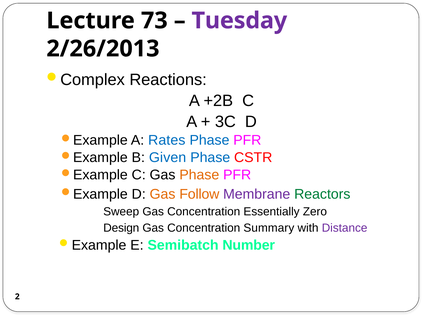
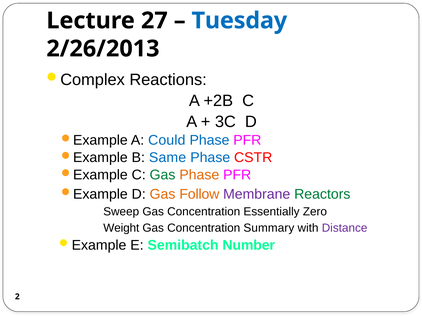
73: 73 -> 27 (154, 21)
Tuesday colour: purple -> blue (239, 21)
Rates: Rates -> Could (167, 141)
Given: Given -> Same (168, 158)
Gas colour: black -> green (163, 175)
Design: Design -> Weight (121, 228)
